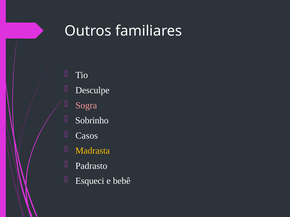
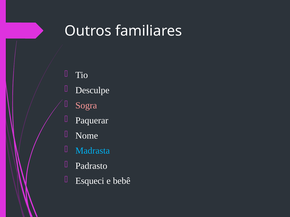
Sobrinho: Sobrinho -> Paquerar (92, 121)
Casos: Casos -> Nome (87, 136)
Madrasta colour: yellow -> light blue (93, 151)
